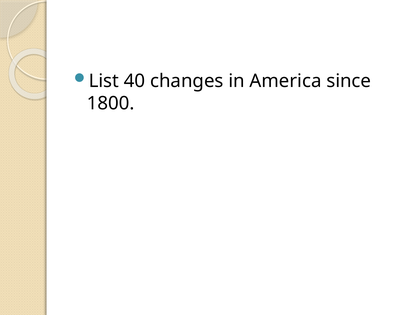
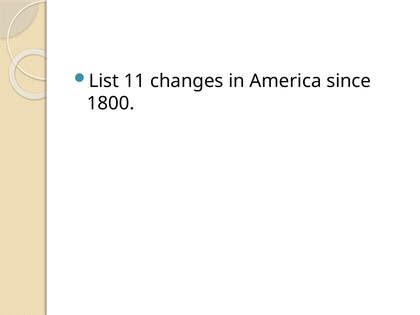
40: 40 -> 11 (135, 81)
